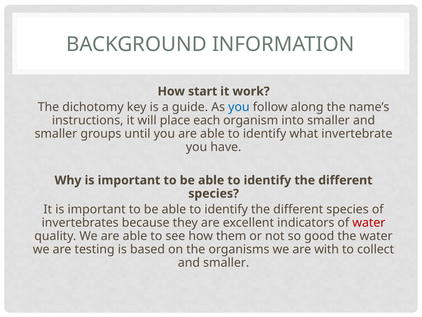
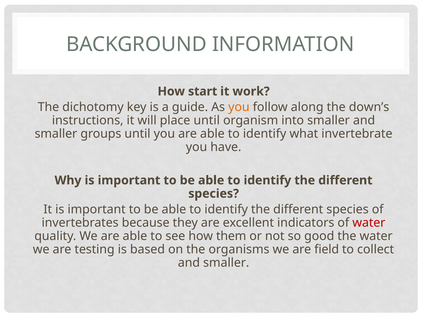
you colour: blue -> orange (239, 107)
name’s: name’s -> down’s (369, 107)
place each: each -> until (207, 120)
with: with -> field (327, 249)
